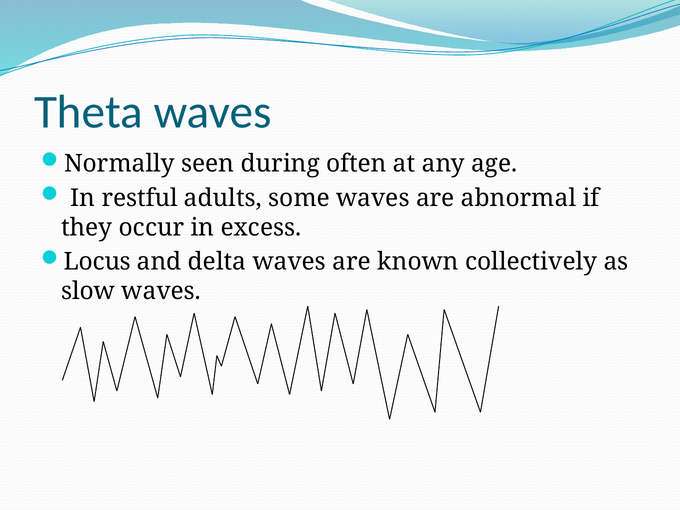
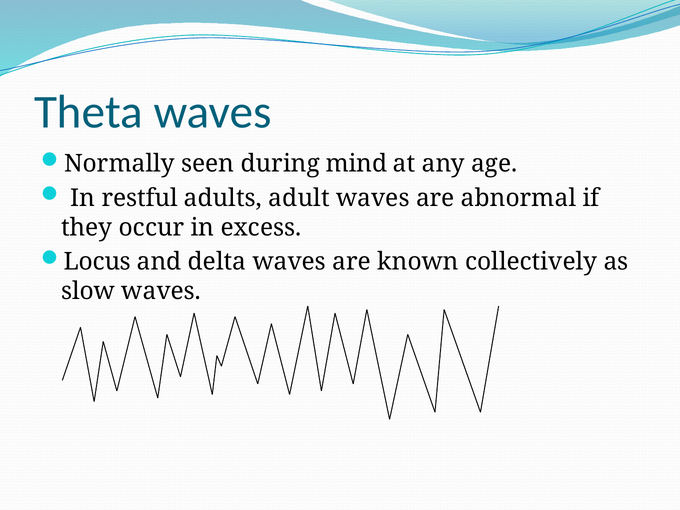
often: often -> mind (356, 164)
some: some -> adult (299, 198)
